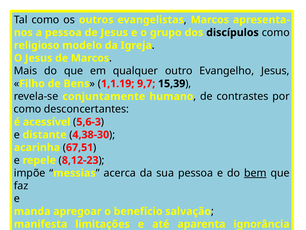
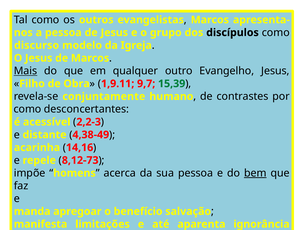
religioso: religioso -> discurso (37, 45)
Mais underline: none -> present (26, 71)
Bens: Bens -> Obra (77, 83)
1,1.19: 1,1.19 -> 1,9.11 (118, 83)
15,39 colour: black -> green (172, 83)
5,6-3: 5,6-3 -> 2,2-3 (89, 122)
4,38-30: 4,38-30 -> 4,38-49 (91, 134)
67,51: 67,51 -> 14,16 (80, 147)
8,12-23: 8,12-23 -> 8,12-73 (80, 160)
messias: messias -> homens (74, 173)
